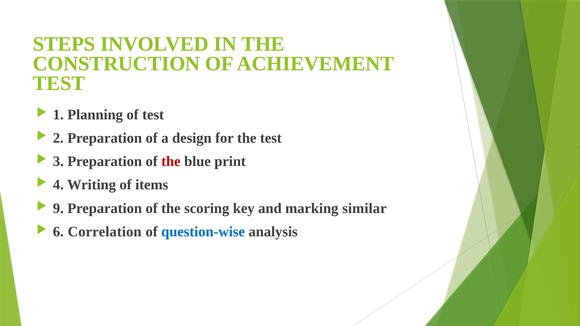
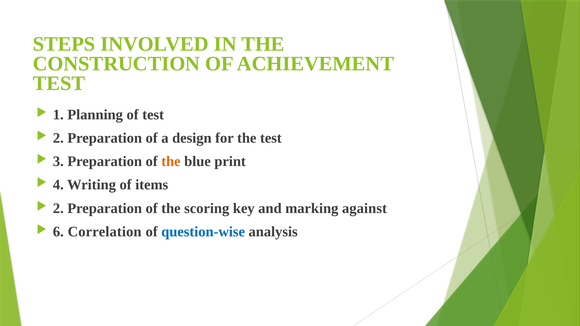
the colour: red -> orange (171, 162)
9: 9 -> 2 (58, 208)
similar: similar -> against (364, 208)
